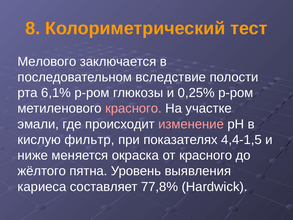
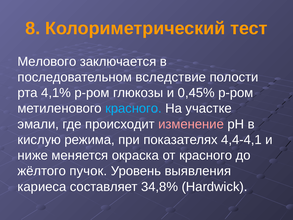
6,1%: 6,1% -> 4,1% (56, 93)
0,25%: 0,25% -> 0,45% (196, 93)
красного colour: pink -> light blue (133, 108)
фильтр: фильтр -> режима (90, 140)
4,4-1,5: 4,4-1,5 -> 4,4-4,1 (241, 140)
пятна: пятна -> пучок (88, 171)
77,8%: 77,8% -> 34,8% (160, 187)
